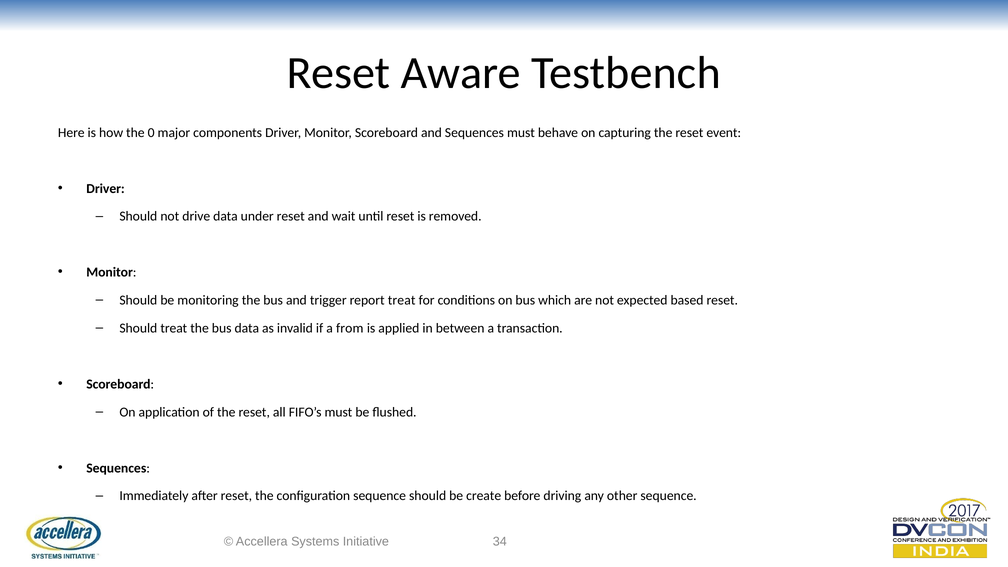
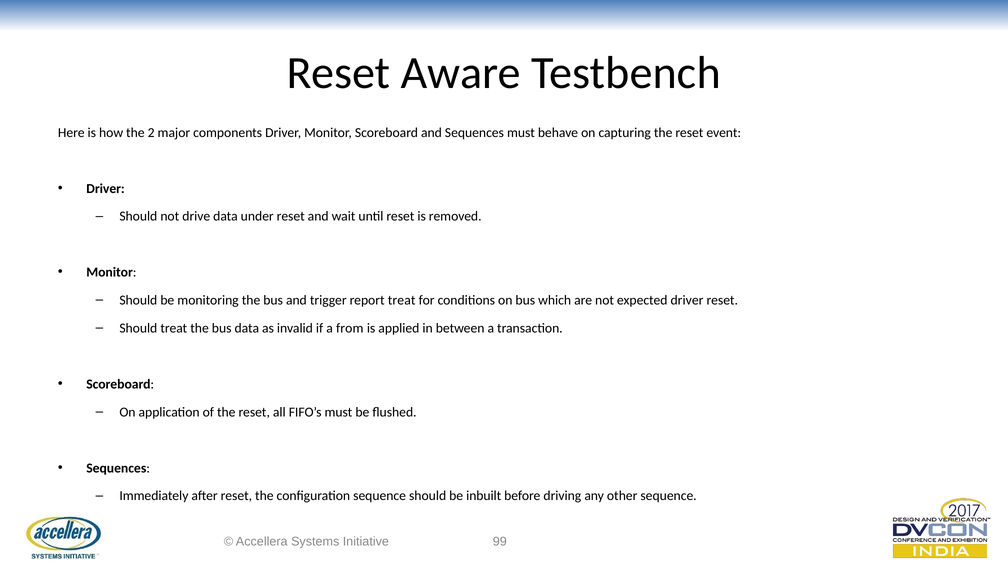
0: 0 -> 2 (151, 133)
expected based: based -> driver (687, 300)
create: create -> inbuilt (484, 496)
34: 34 -> 99 (500, 541)
